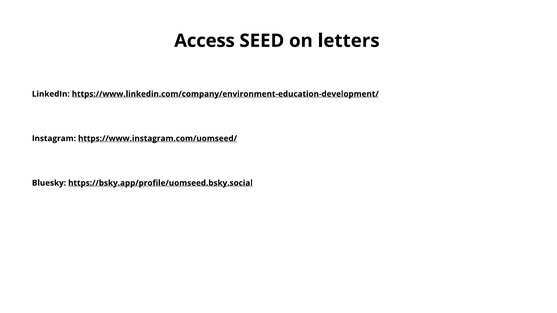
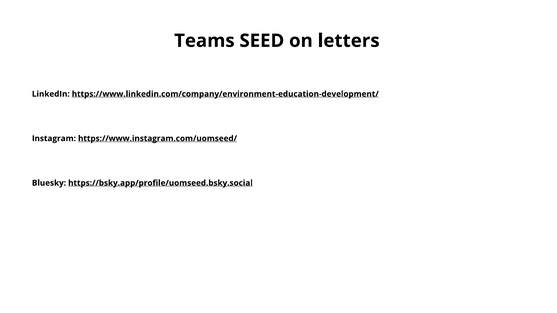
Access: Access -> Teams (204, 41)
